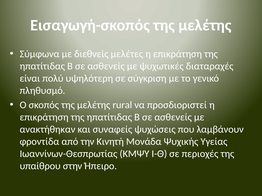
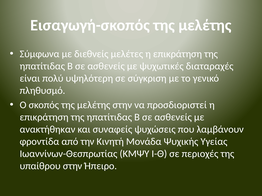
μελέτης rural: rural -> στην (122, 105)
